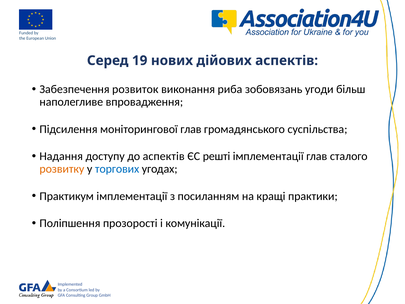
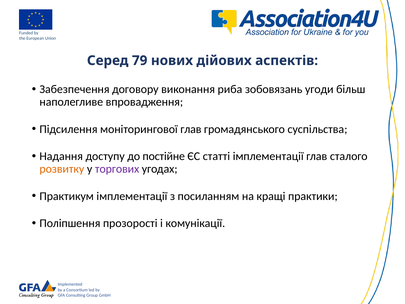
19: 19 -> 79 (140, 61)
розвиток: розвиток -> договору (135, 89)
до аспектів: аспектів -> постійне (164, 156)
решті: решті -> статті (216, 156)
торгових colour: blue -> purple (117, 169)
